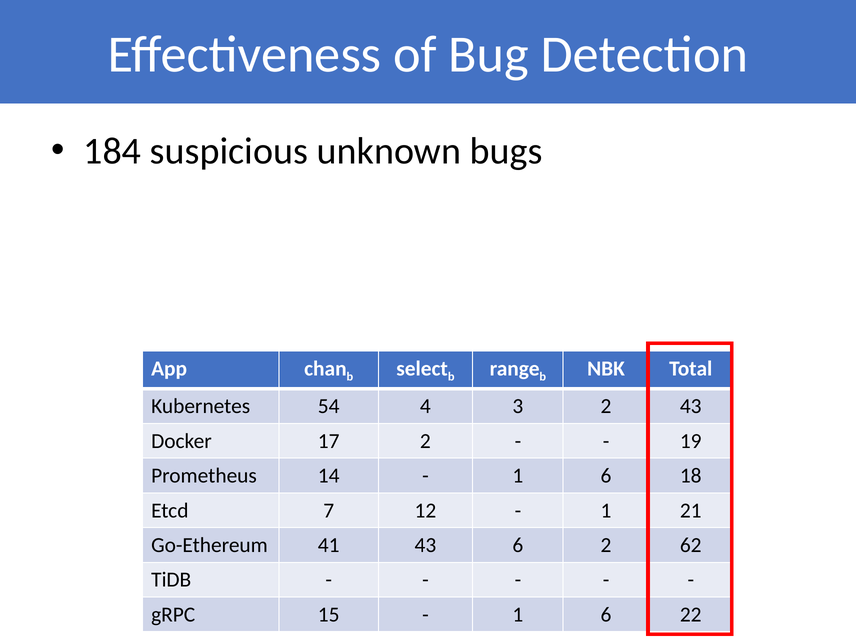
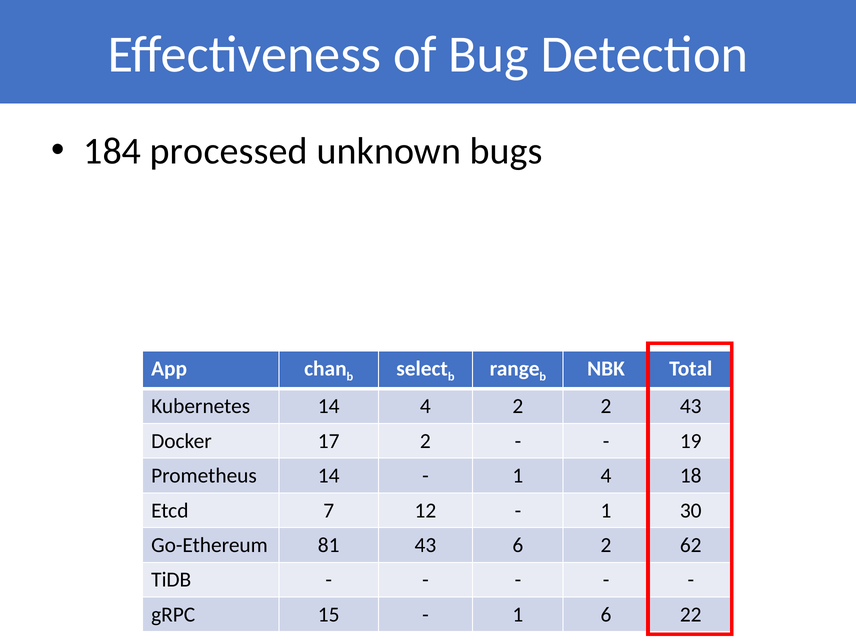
suspicious: suspicious -> processed (229, 151)
Kubernetes 54: 54 -> 14 (329, 406)
4 3: 3 -> 2 (518, 406)
6: 6 -> 4 (606, 476)
21: 21 -> 30 (691, 510)
41: 41 -> 81 (329, 545)
